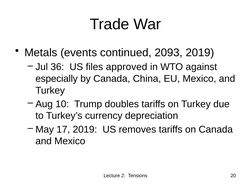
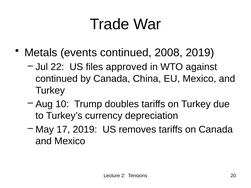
2093: 2093 -> 2008 (169, 53)
36: 36 -> 22 (57, 67)
especially: especially -> continued (57, 79)
